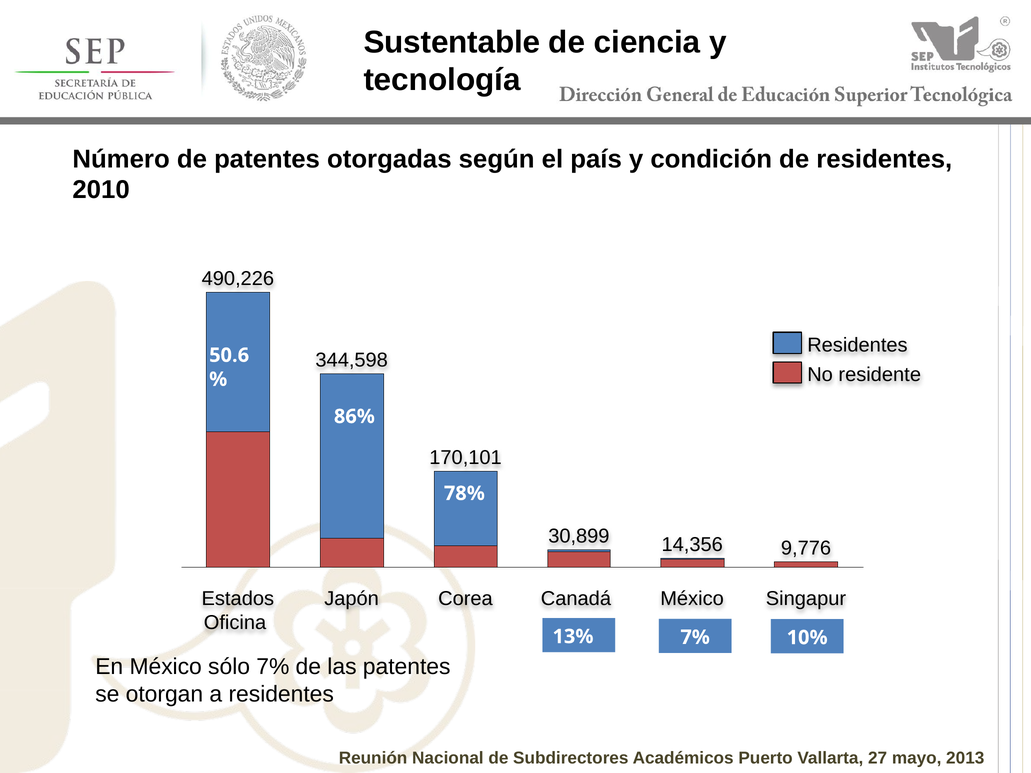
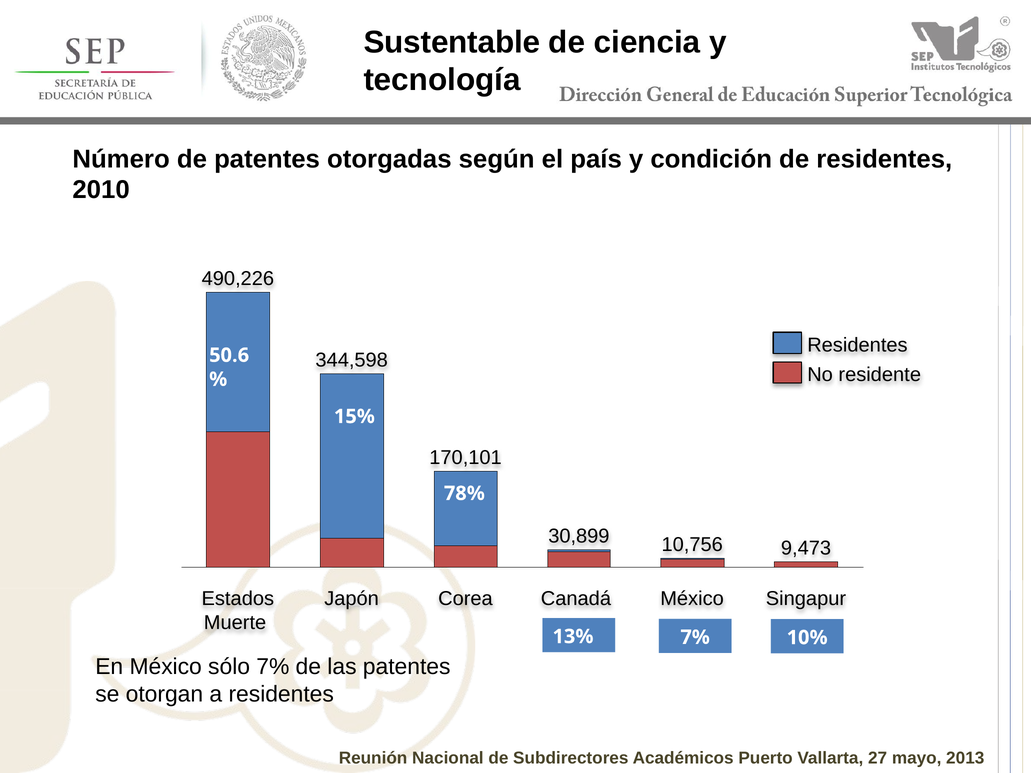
86%: 86% -> 15% (354, 417)
14,356: 14,356 -> 10,756 (692, 545)
9,776: 9,776 -> 9,473 (806, 548)
Oficina: Oficina -> Muerte (235, 623)
